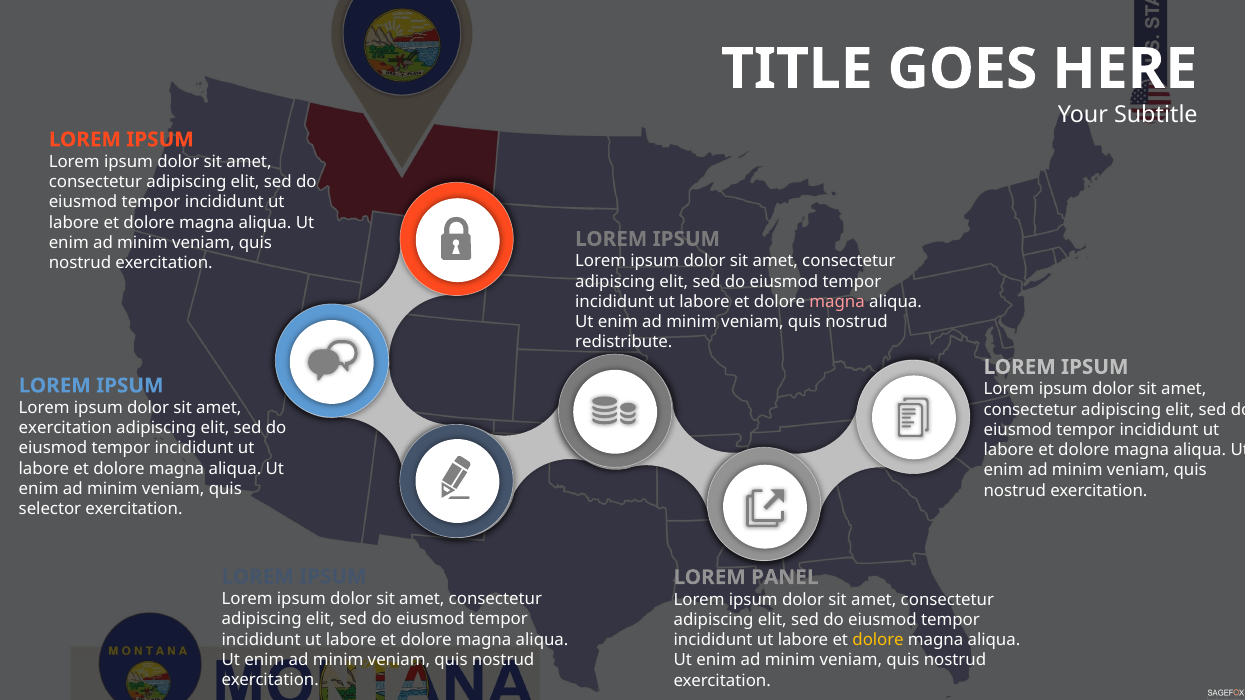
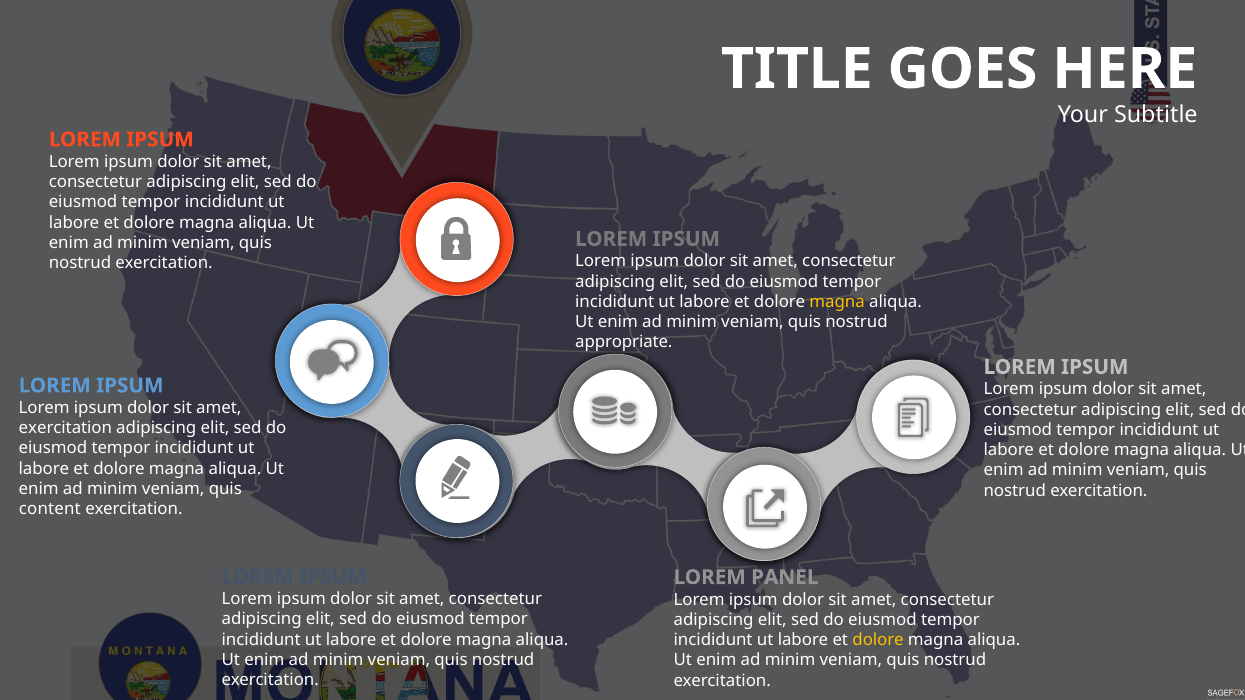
magna colour: pink -> yellow (837, 302)
redistribute: redistribute -> appropriate (624, 342)
selector: selector -> content (50, 509)
